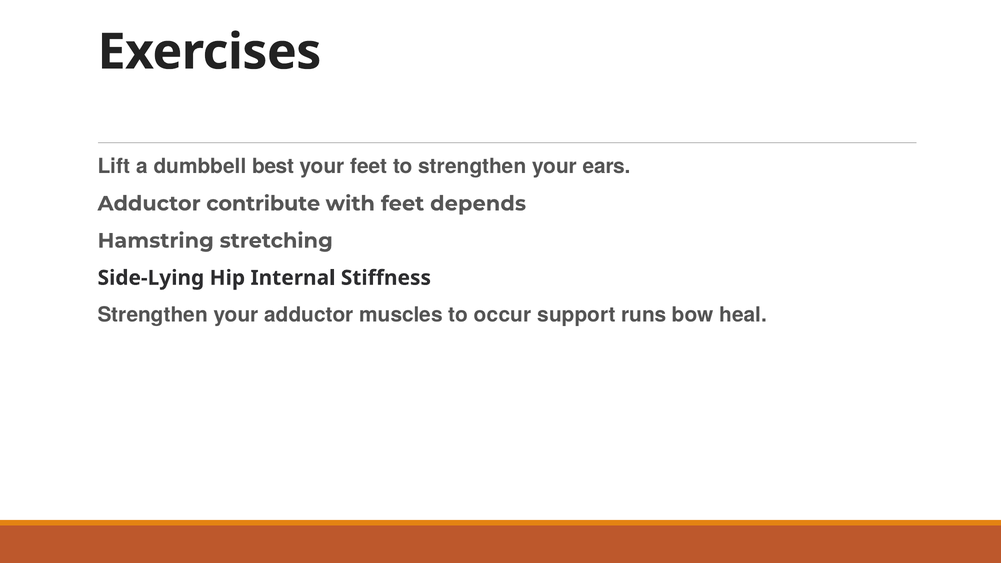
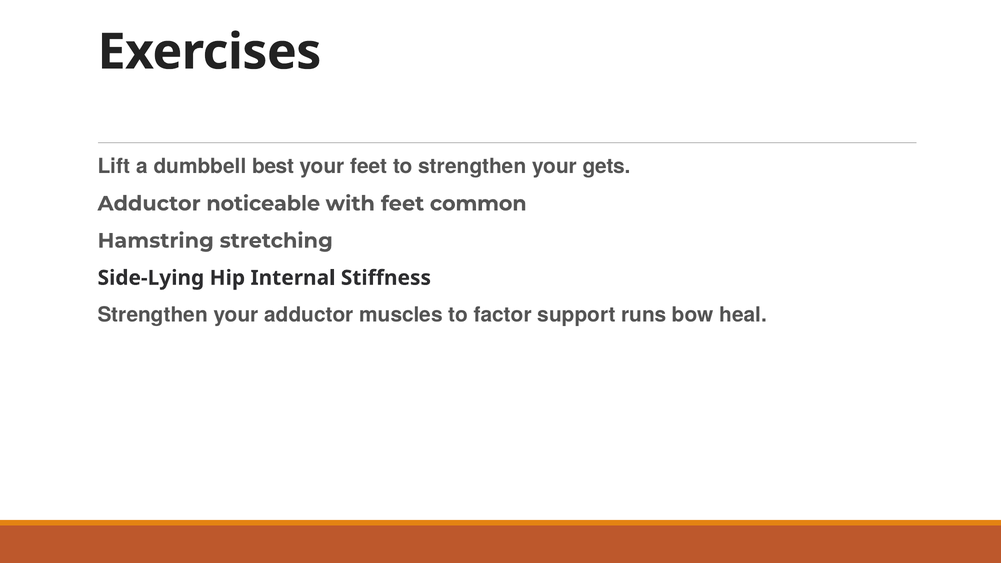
ears: ears -> gets (607, 166)
contribute: contribute -> noticeable (263, 204)
depends: depends -> common (478, 204)
occur: occur -> factor (503, 315)
